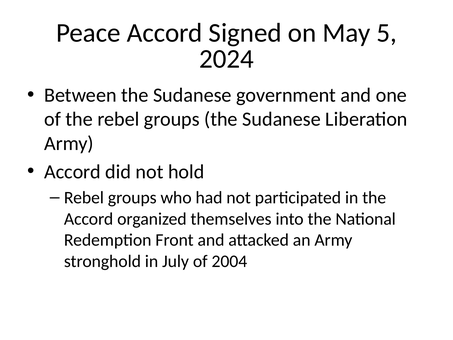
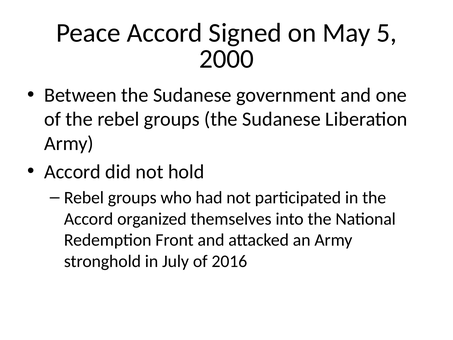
2024: 2024 -> 2000 (226, 59)
2004: 2004 -> 2016 (229, 261)
